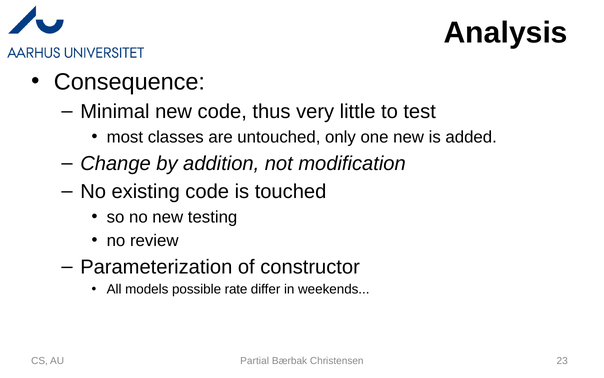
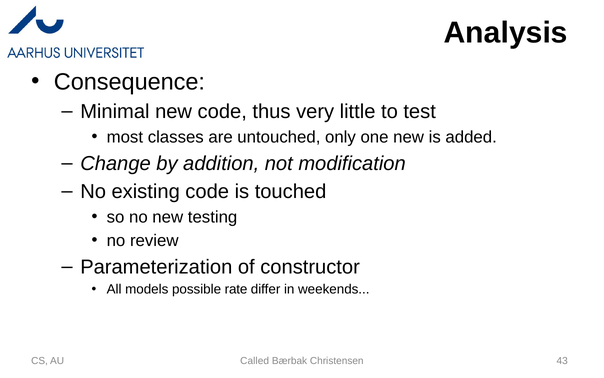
Partial: Partial -> Called (255, 361)
23: 23 -> 43 (562, 361)
